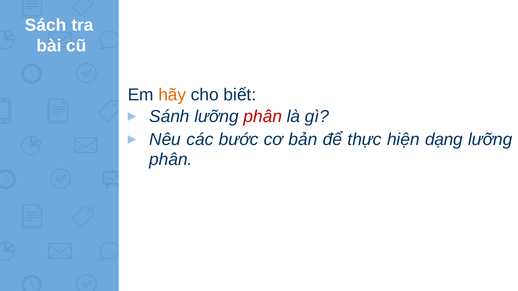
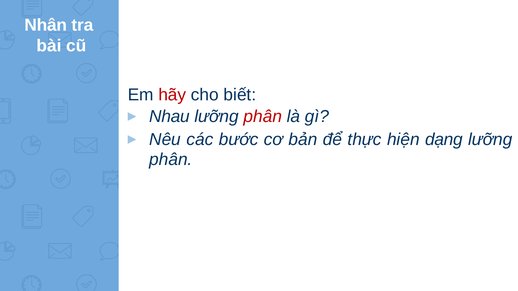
Sách: Sách -> Nhân (46, 25)
hãy colour: orange -> red (172, 95)
Sánh: Sánh -> Nhau (170, 117)
